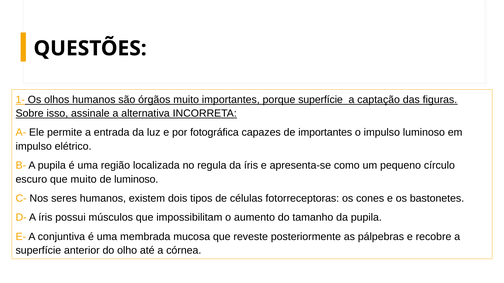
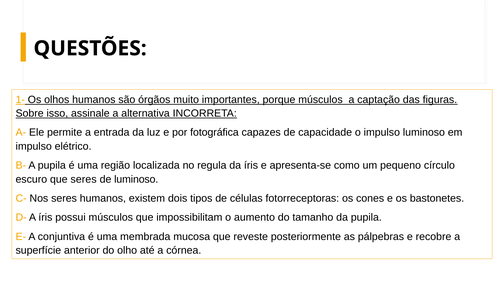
porque superfície: superfície -> músculos (320, 100)
de importantes: importantes -> capacidade (325, 133)
que muito: muito -> seres (84, 180)
